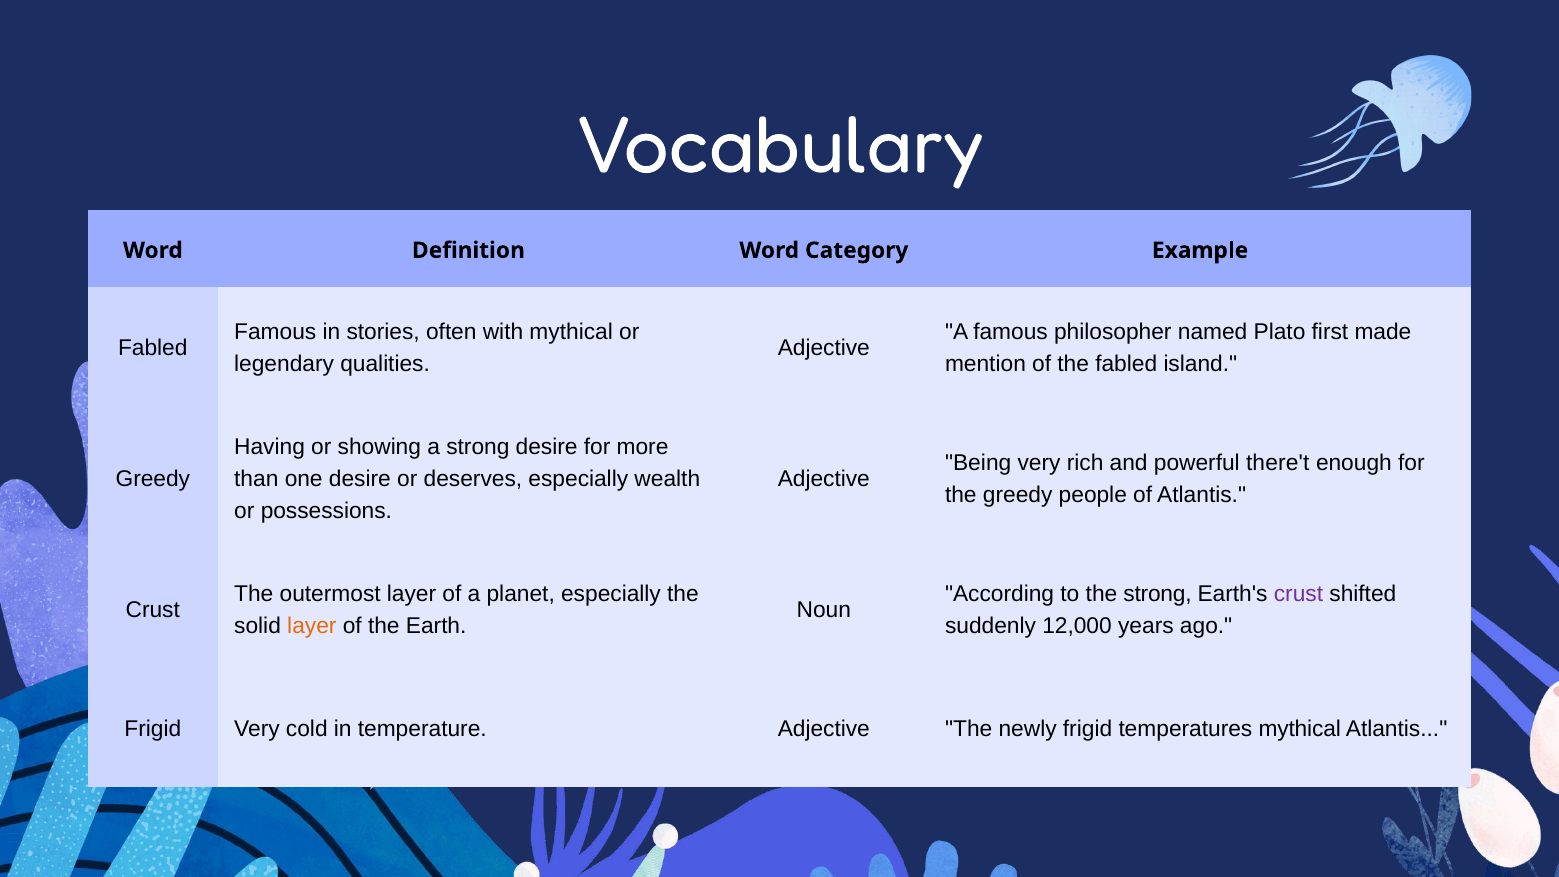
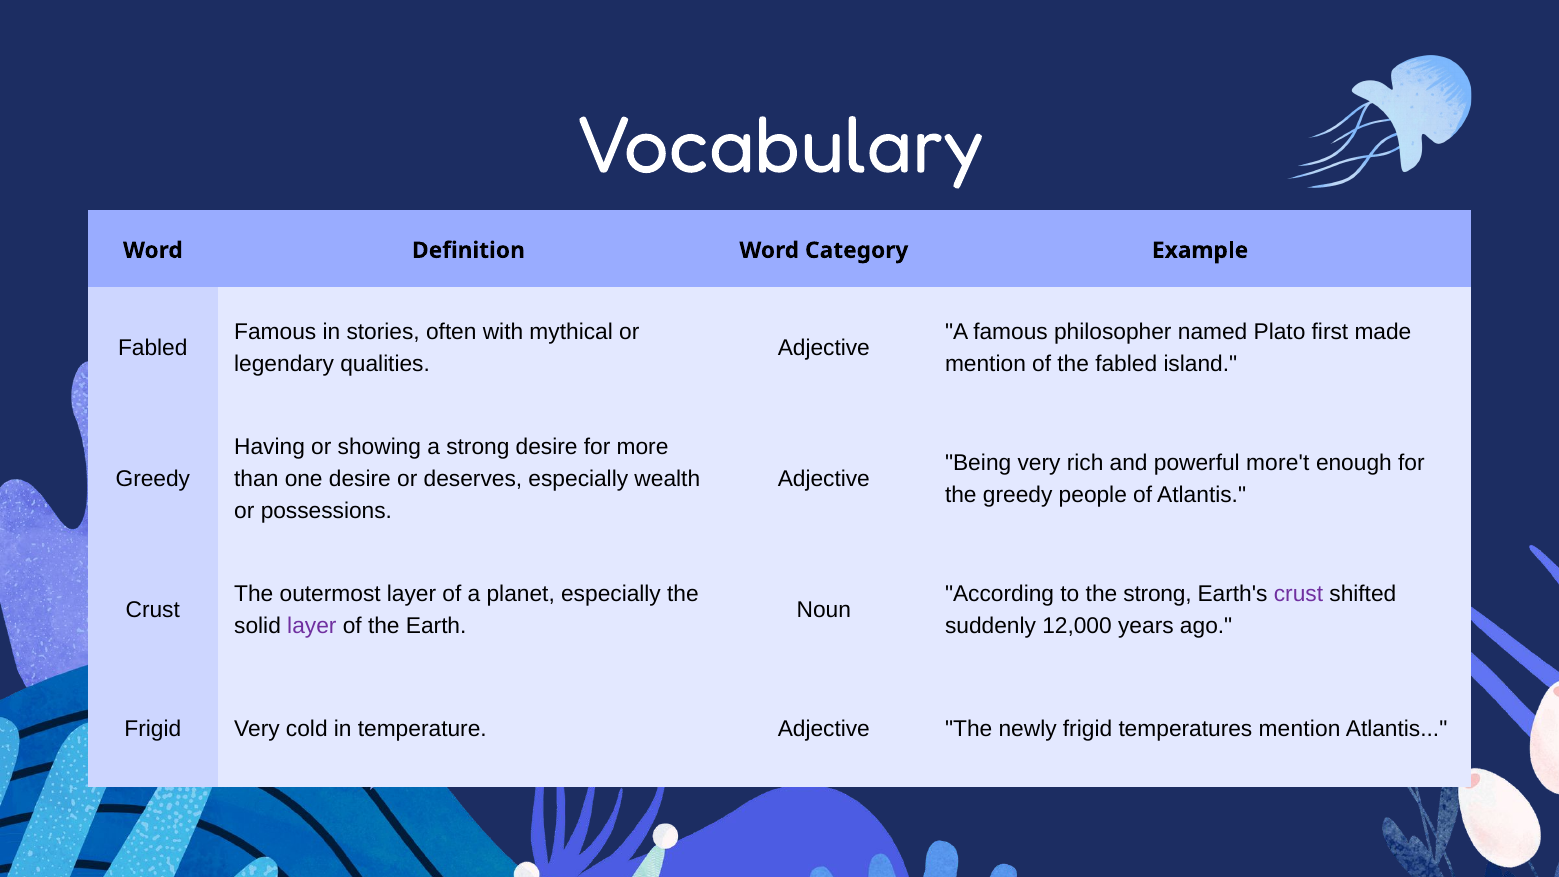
there't: there't -> more't (1278, 463)
layer colour: orange -> purple (312, 626)
temperatures mythical: mythical -> mention (1300, 729)
